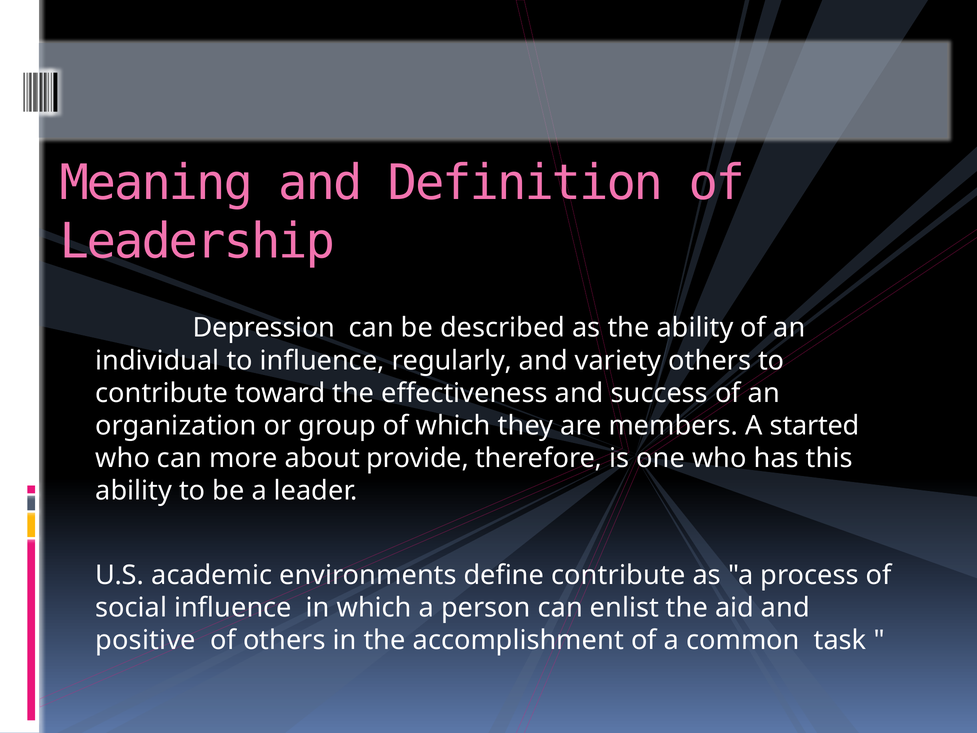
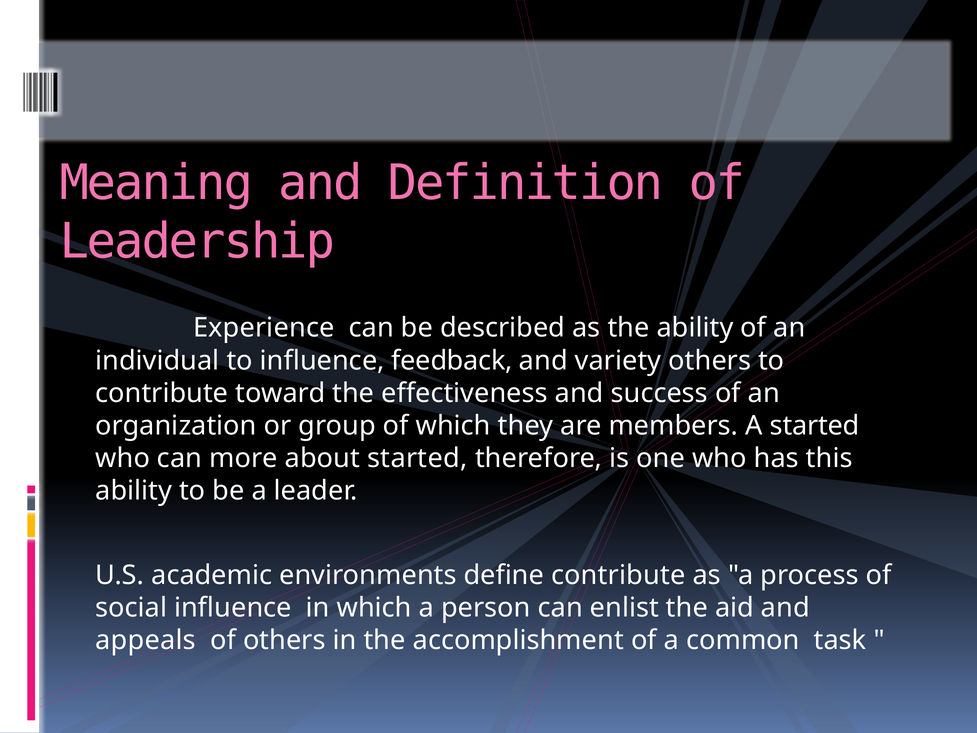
Depression: Depression -> Experience (264, 328)
regularly: regularly -> feedback (452, 360)
about provide: provide -> started (417, 458)
positive: positive -> appeals (146, 640)
